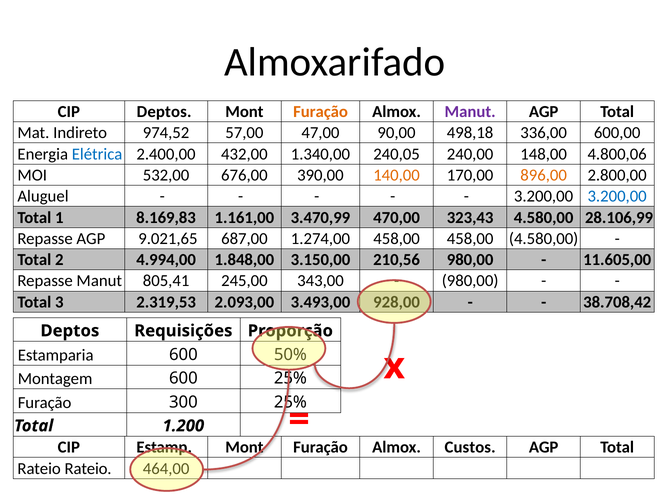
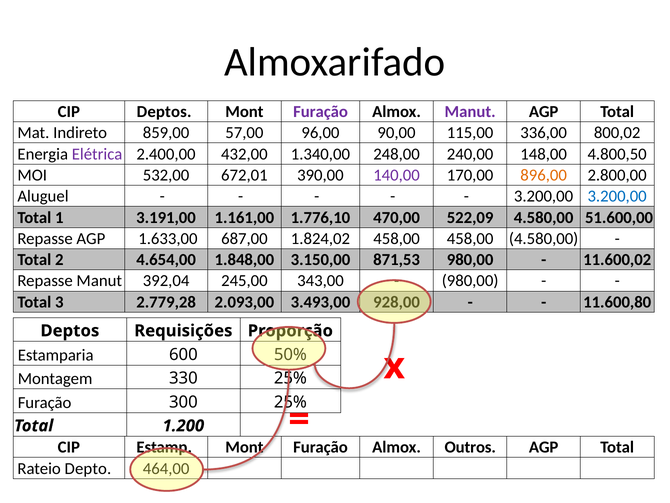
Furação colour: orange -> purple (321, 112)
974,52: 974,52 -> 859,00 (166, 133)
47,00: 47,00 -> 96,00 (320, 133)
498,18: 498,18 -> 115,00 (470, 133)
600,00: 600,00 -> 800,02 (617, 133)
Elétrica colour: blue -> purple (97, 154)
240,05: 240,05 -> 248,00 (397, 154)
4.800,06: 4.800,06 -> 4.800,50 (617, 154)
676,00: 676,00 -> 672,01 (244, 175)
140,00 colour: orange -> purple (397, 175)
8.169,83: 8.169,83 -> 3.191,00 (166, 217)
3.470,99: 3.470,99 -> 1.776,10 (320, 217)
323,43: 323,43 -> 522,09 (470, 217)
28.106,99: 28.106,99 -> 51.600,00 (619, 217)
9.021,65: 9.021,65 -> 1.633,00 (168, 238)
1.274,00: 1.274,00 -> 1.824,02 (320, 238)
4.994,00: 4.994,00 -> 4.654,00 (166, 260)
210,56: 210,56 -> 871,53 (397, 260)
11.605,00: 11.605,00 -> 11.600,02 (617, 260)
805,41: 805,41 -> 392,04 (166, 281)
2.319,53: 2.319,53 -> 2.779,28 (166, 302)
38.708,42: 38.708,42 -> 11.600,80 (617, 302)
Montagem 600: 600 -> 330 (183, 378)
Custos: Custos -> Outros (470, 447)
Rateio Rateio: Rateio -> Depto (88, 468)
